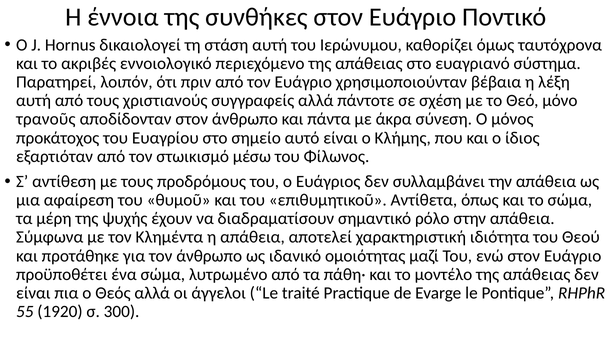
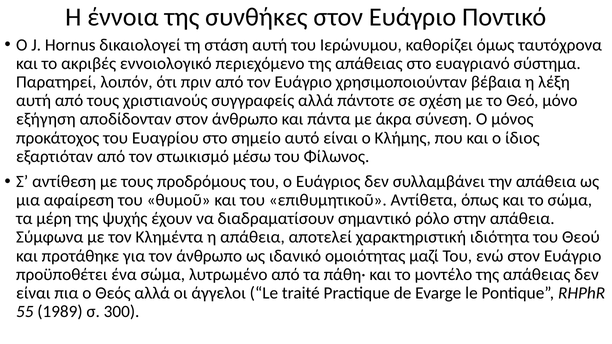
τρανοῦς: τρανοῦς -> εξήγηση (46, 119)
1920: 1920 -> 1989 (60, 312)
